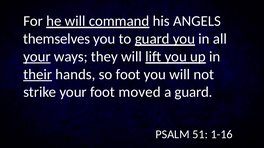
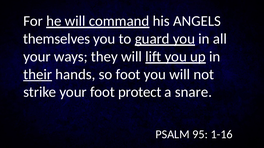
your underline: present -> none (37, 57)
moved: moved -> protect (140, 92)
a guard: guard -> snare (193, 92)
51: 51 -> 95 (200, 135)
